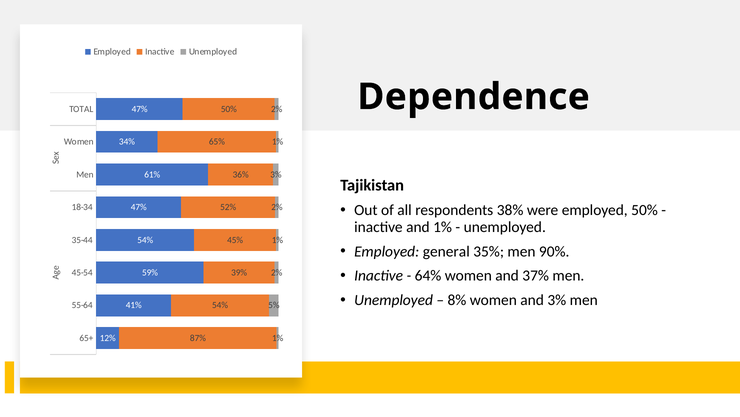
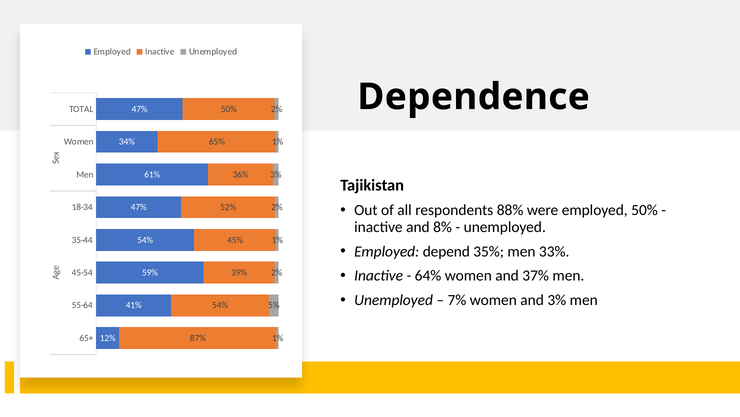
38%: 38% -> 88% (510, 210)
and 1%: 1% -> 8% (443, 227)
general: general -> depend (446, 251)
90%: 90% -> 33% (554, 251)
8%: 8% -> 7% (457, 300)
